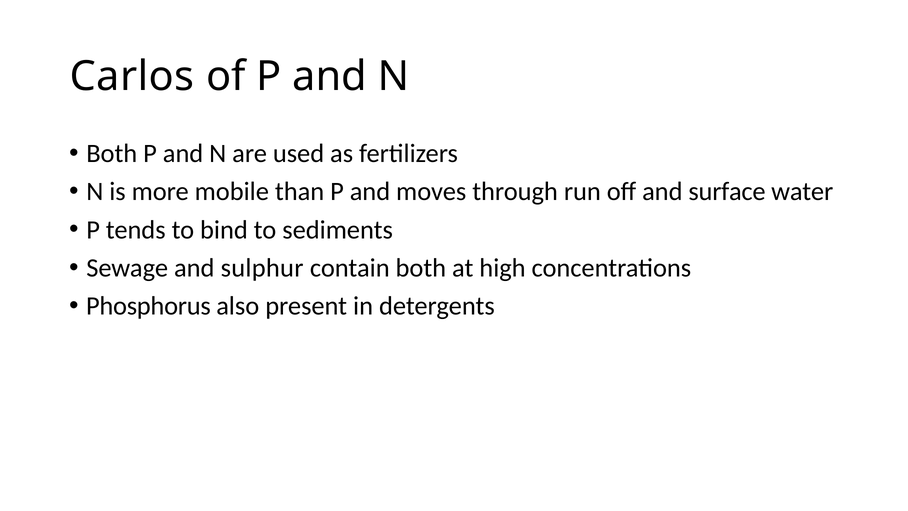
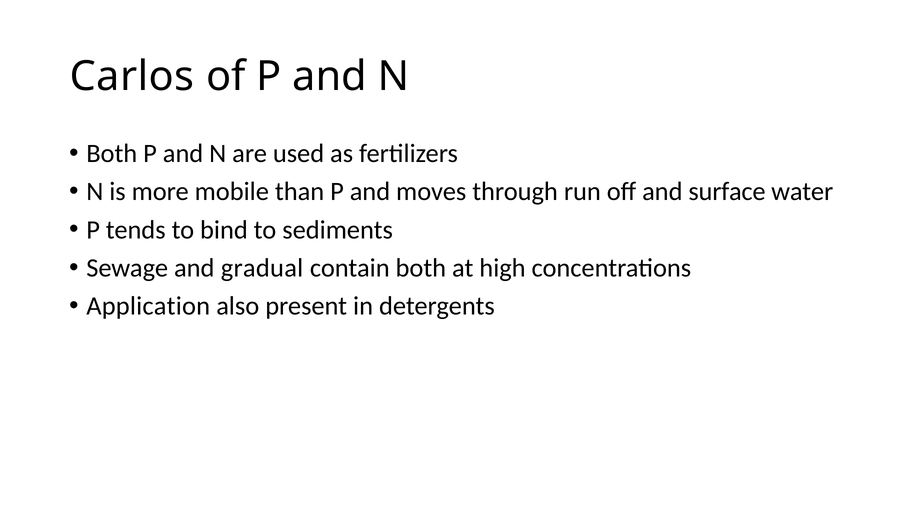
sulphur: sulphur -> gradual (262, 268)
Phosphorus: Phosphorus -> Application (148, 306)
